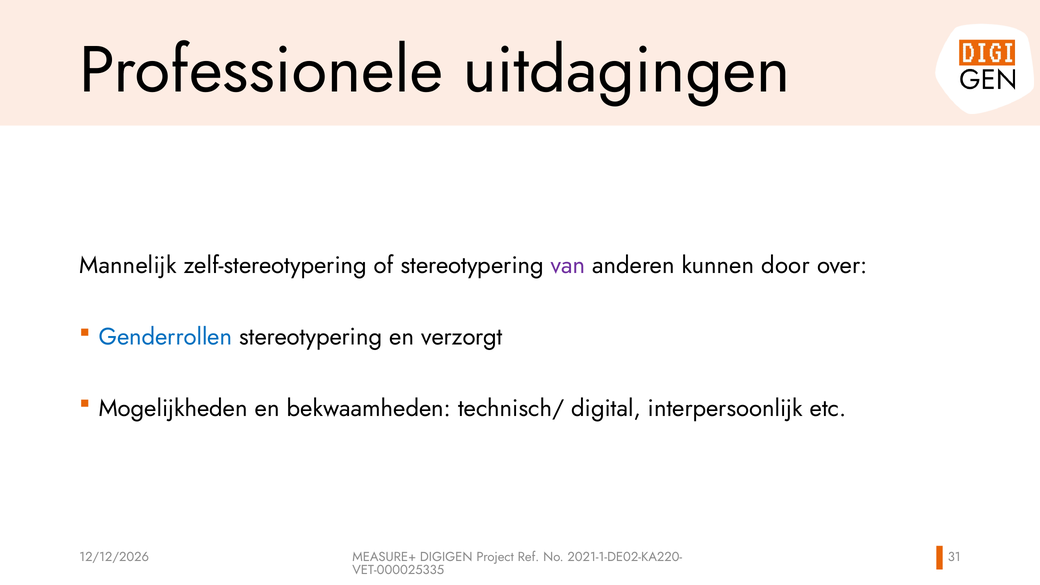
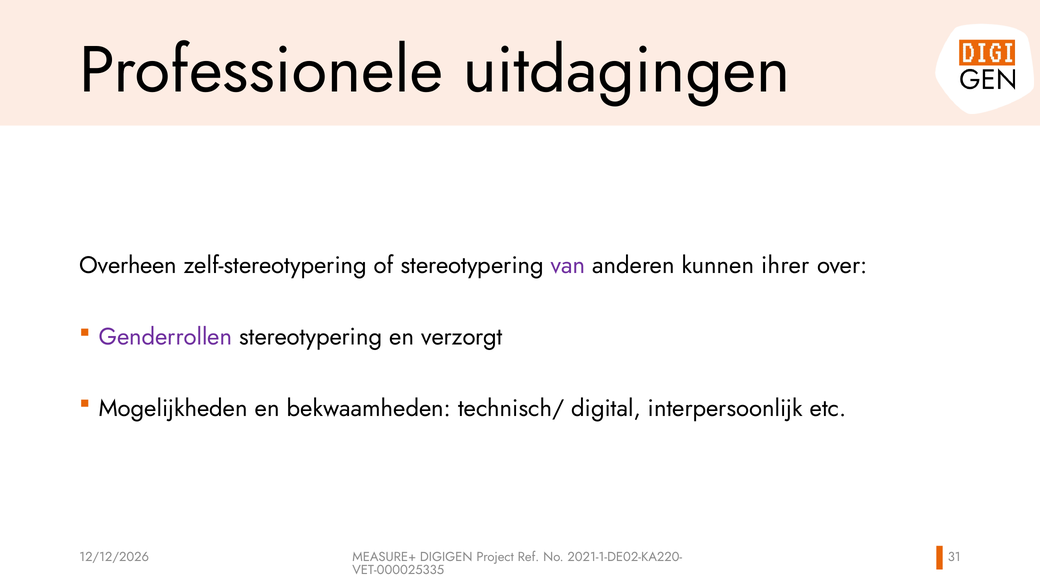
Mannelijk: Mannelijk -> Overheen (128, 265)
door: door -> ihrer (786, 265)
Genderrollen colour: blue -> purple (165, 337)
